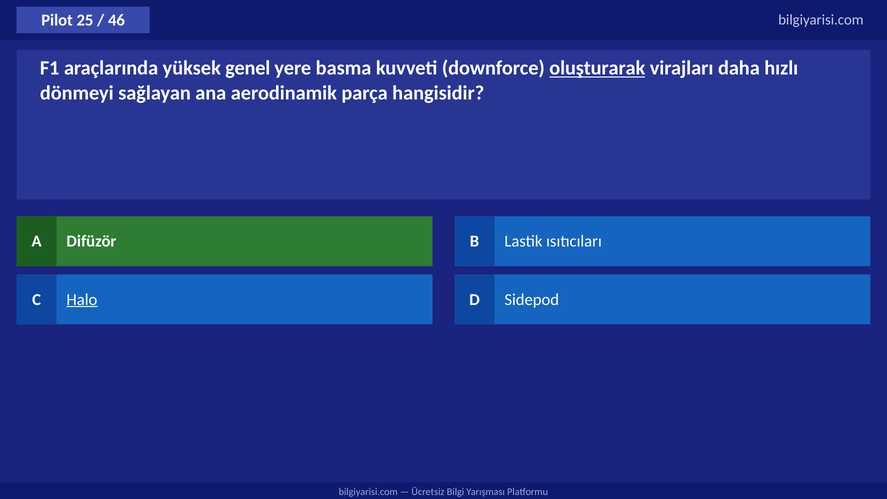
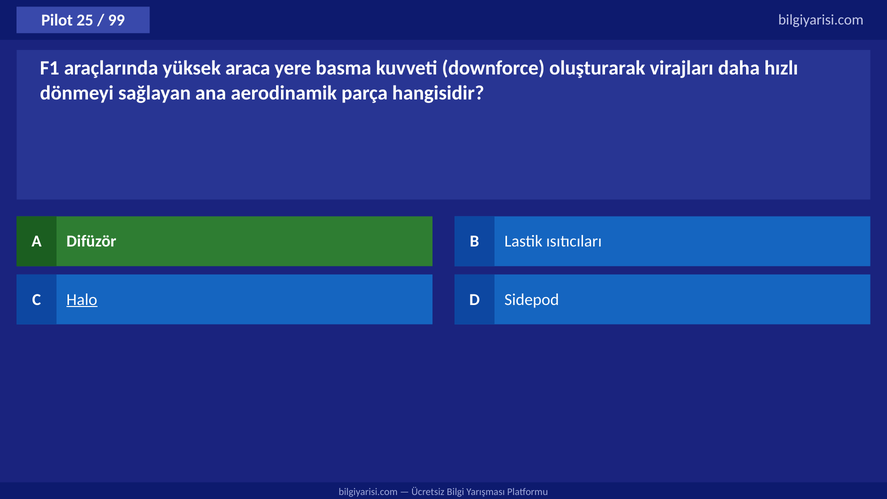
46: 46 -> 99 (116, 20)
genel: genel -> araca (248, 68)
oluşturarak underline: present -> none (597, 68)
